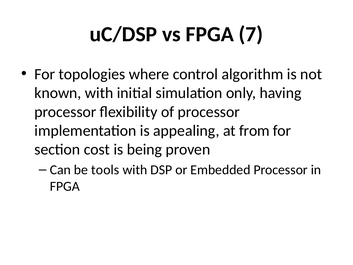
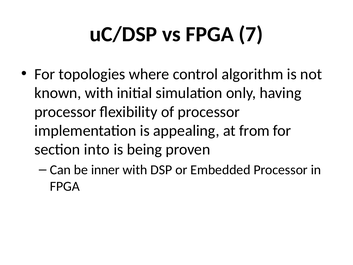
cost: cost -> into (97, 149)
tools: tools -> inner (105, 170)
